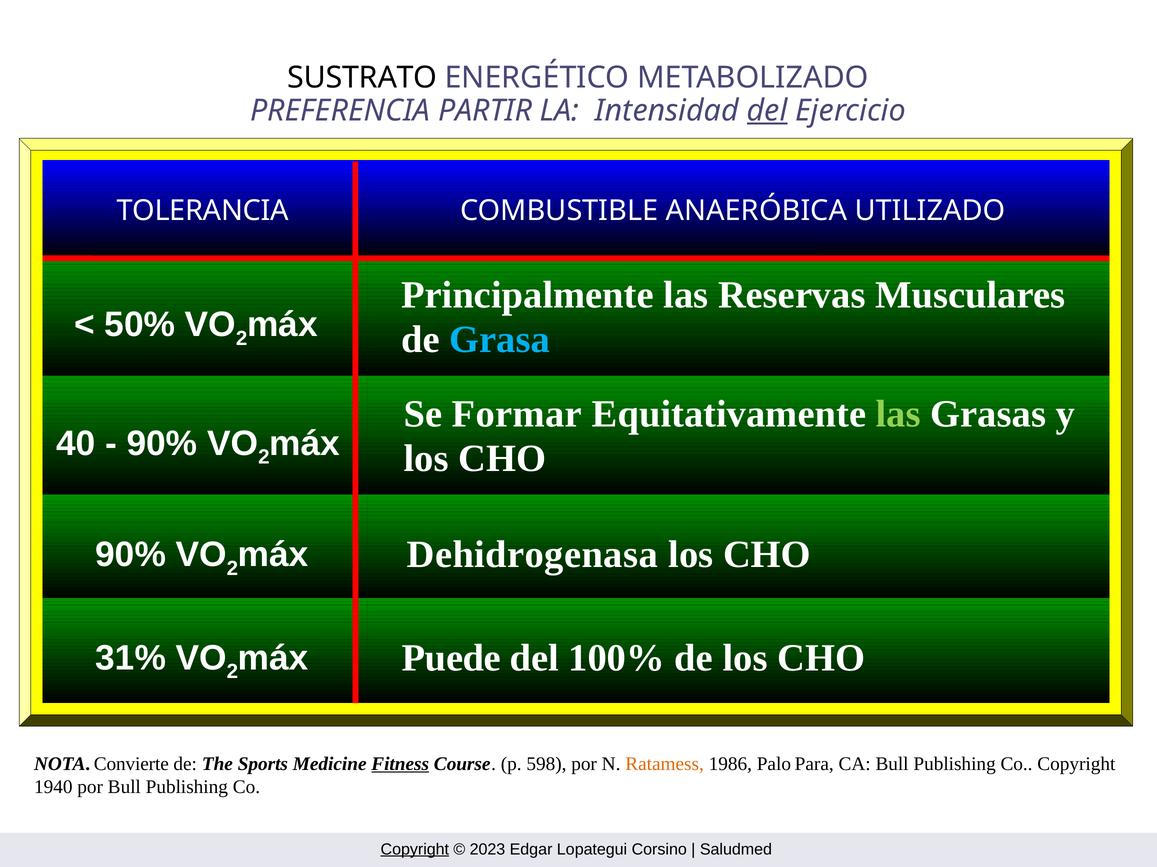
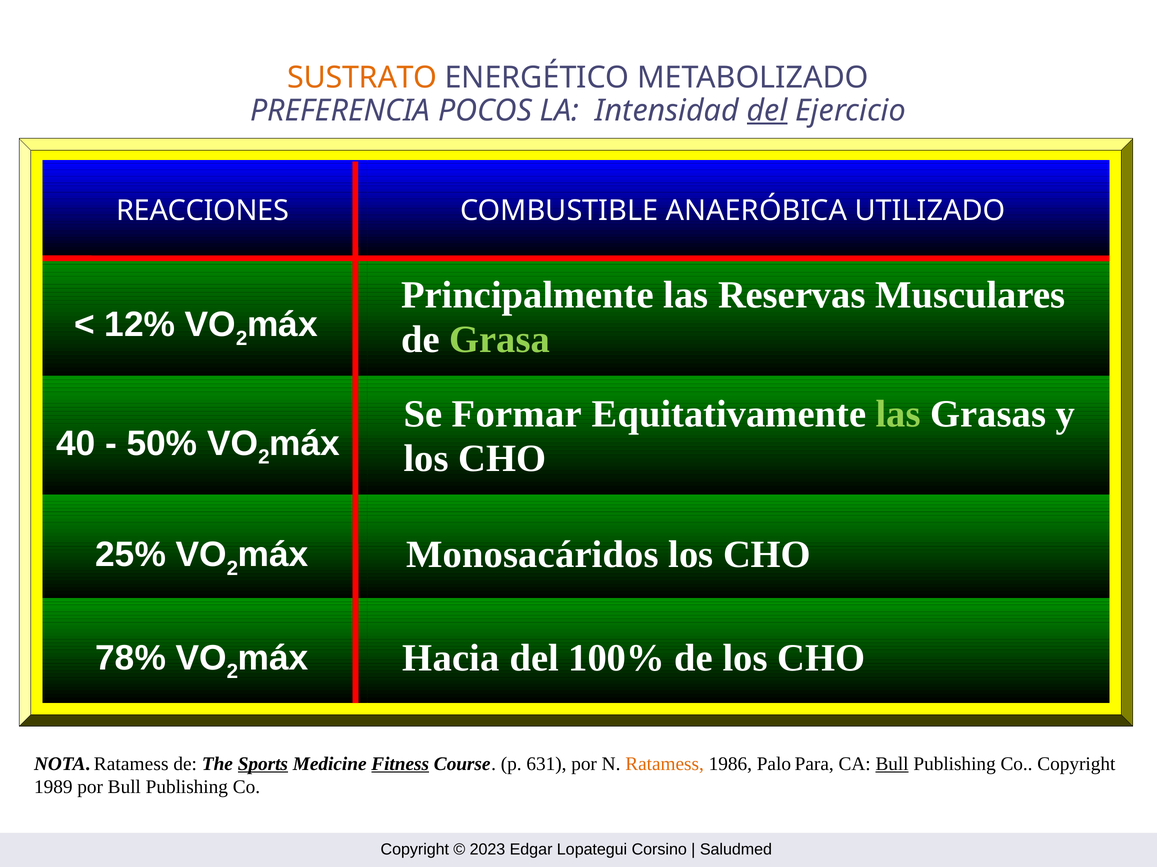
SUSTRATO colour: black -> orange (362, 78)
PARTIR: PARTIR -> POCOS (485, 111)
TOLERANCIA: TOLERANCIA -> REACCIONES (203, 211)
50%: 50% -> 12% (140, 325)
Grasa colour: light blue -> light green (500, 340)
90%: 90% -> 50% (162, 444)
90%: 90% -> 25% (131, 555)
Dehidrogenasa: Dehidrogenasa -> Monosacáridos (532, 555)
31%: 31% -> 78% (131, 658)
Puede: Puede -> Hacia (451, 659)
NOTA Convierte: Convierte -> Ratamess (131, 764)
Sports underline: none -> present (263, 764)
598: 598 -> 631 (546, 764)
Bull underline: none -> present (892, 764)
1940: 1940 -> 1989 (53, 788)
Copyright underline: present -> none (415, 850)
